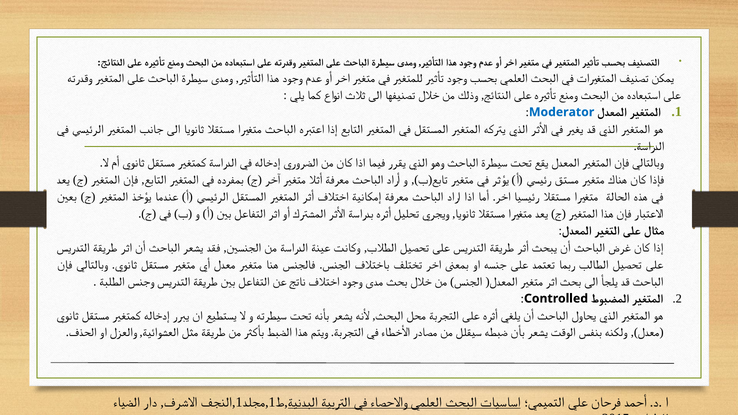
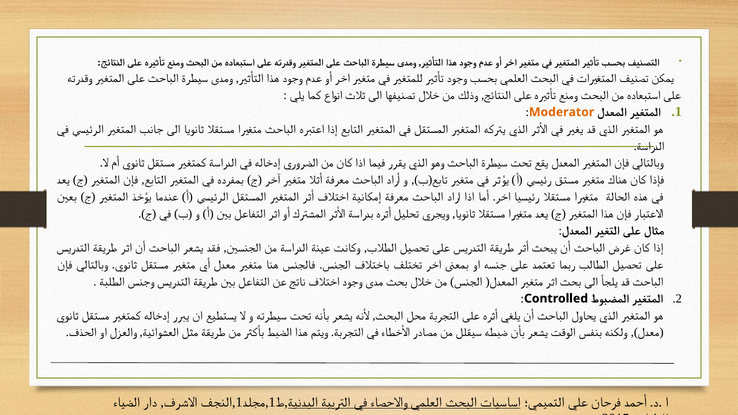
Moderator colour: blue -> orange (562, 112)
